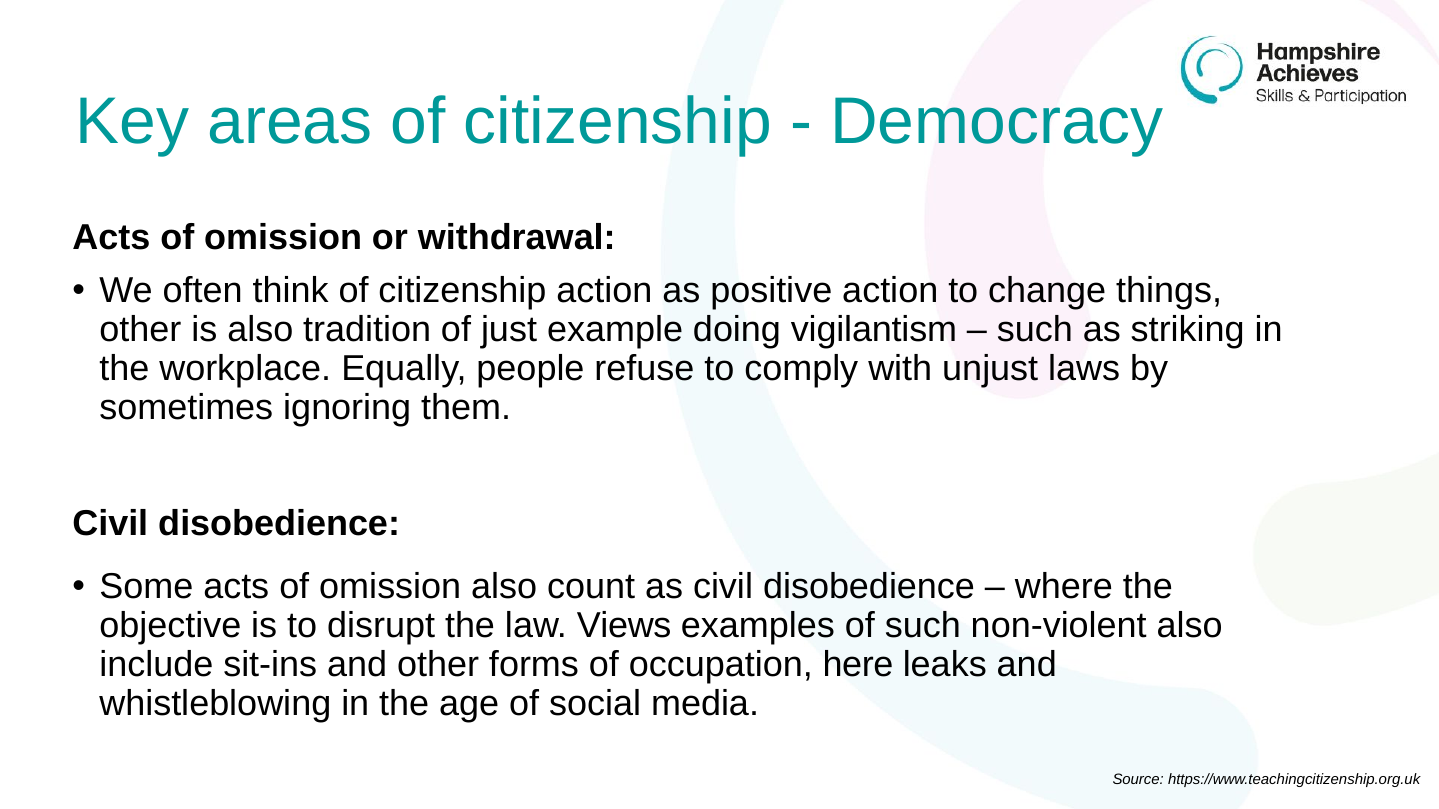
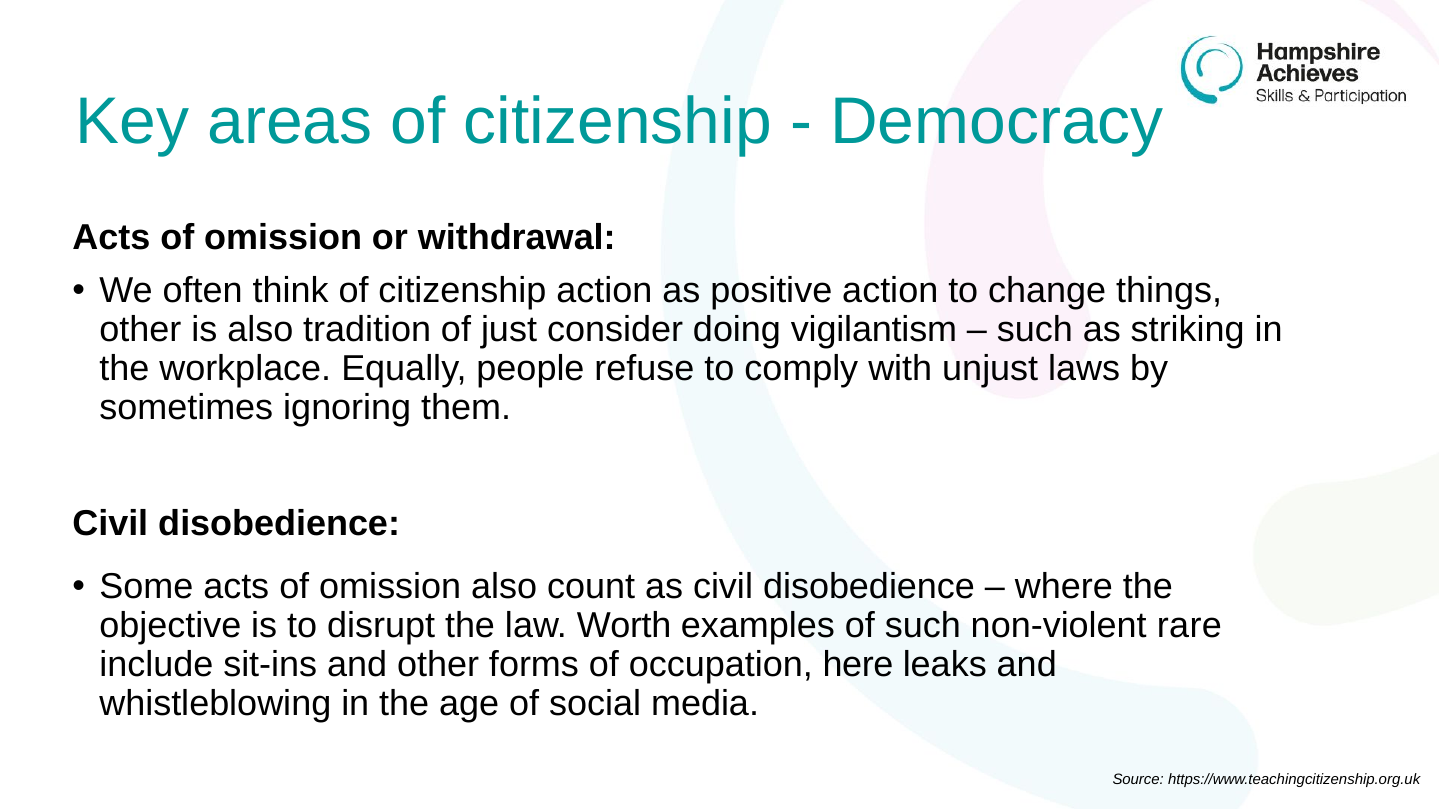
example: example -> consider (615, 330)
Views: Views -> Worth (624, 626)
non-violent also: also -> rare (1189, 626)
